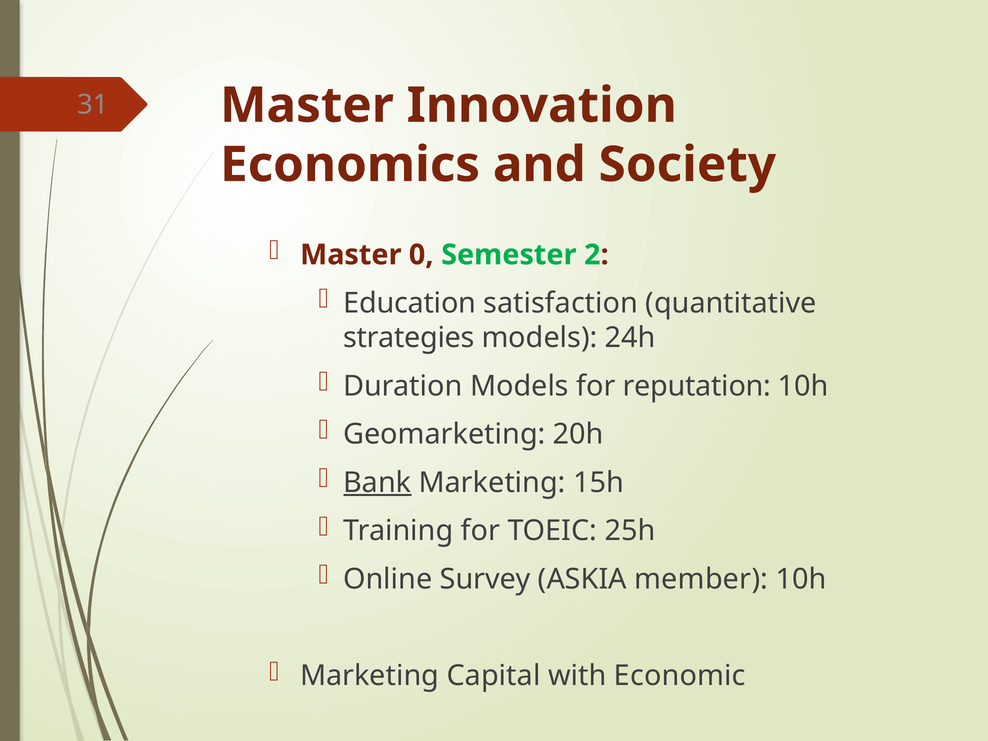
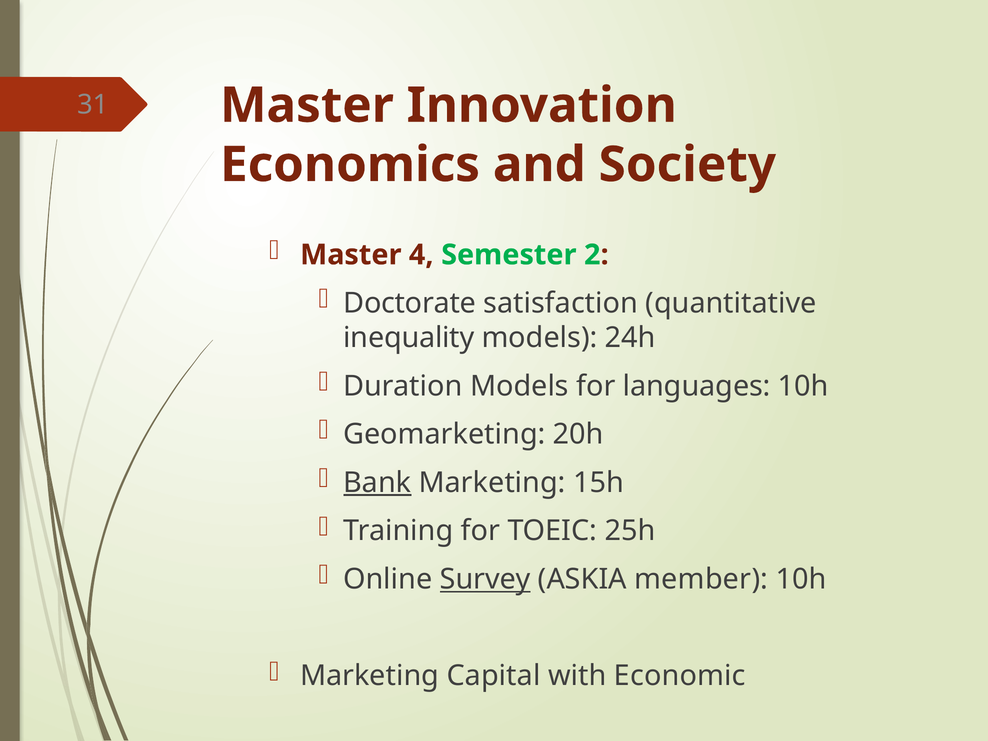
0: 0 -> 4 (421, 255)
Education: Education -> Doctorate (410, 303)
strategies: strategies -> inequality (409, 338)
reputation: reputation -> languages (697, 386)
Survey underline: none -> present (485, 579)
